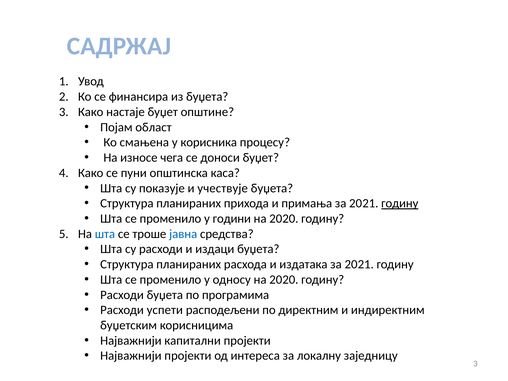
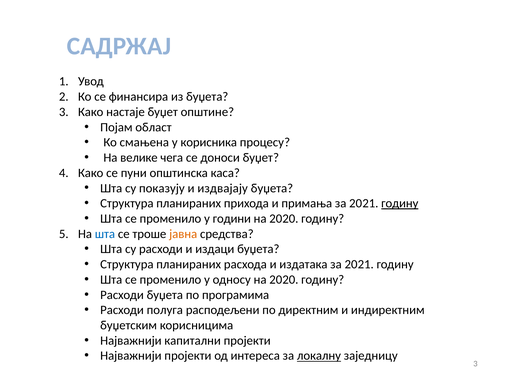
износе: износе -> велике (139, 158)
показује: показује -> показују (162, 188)
учествује: учествује -> издвајају (223, 188)
јавна colour: blue -> orange (183, 234)
успети: успети -> полуга (165, 310)
локалну underline: none -> present (319, 356)
